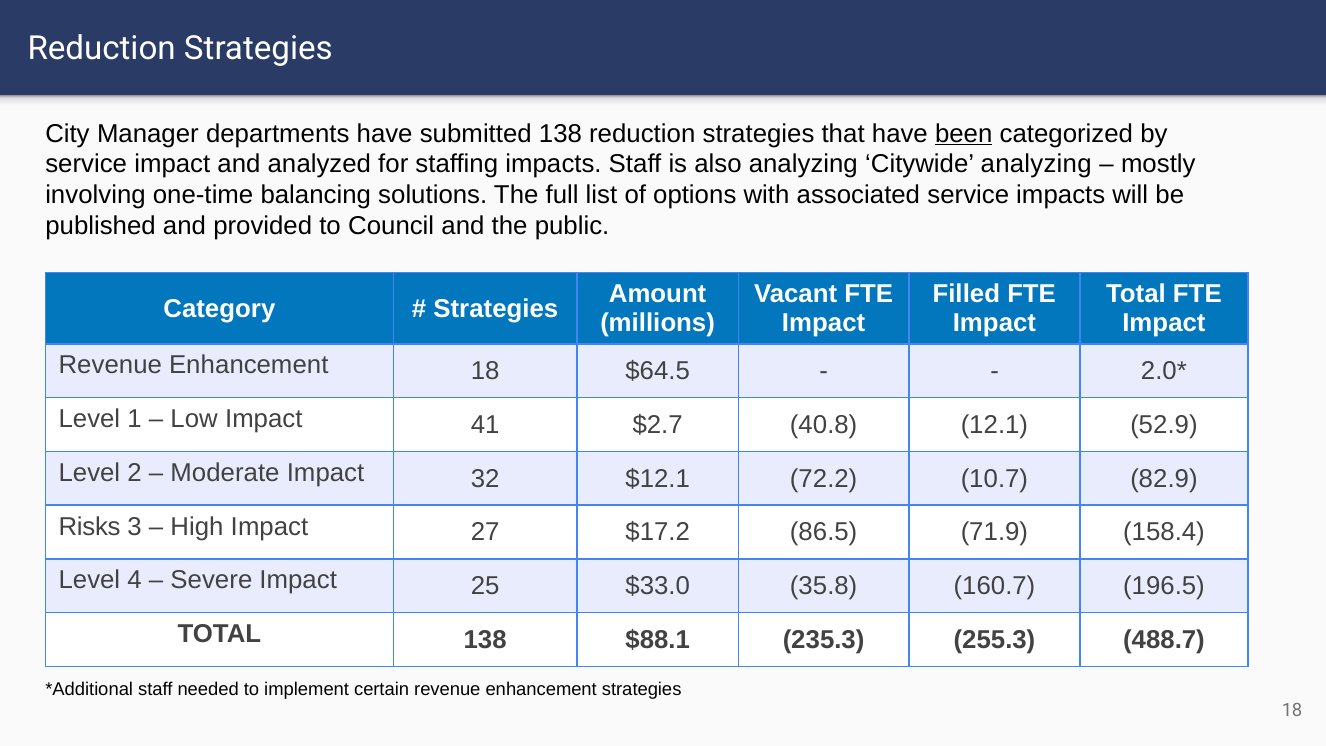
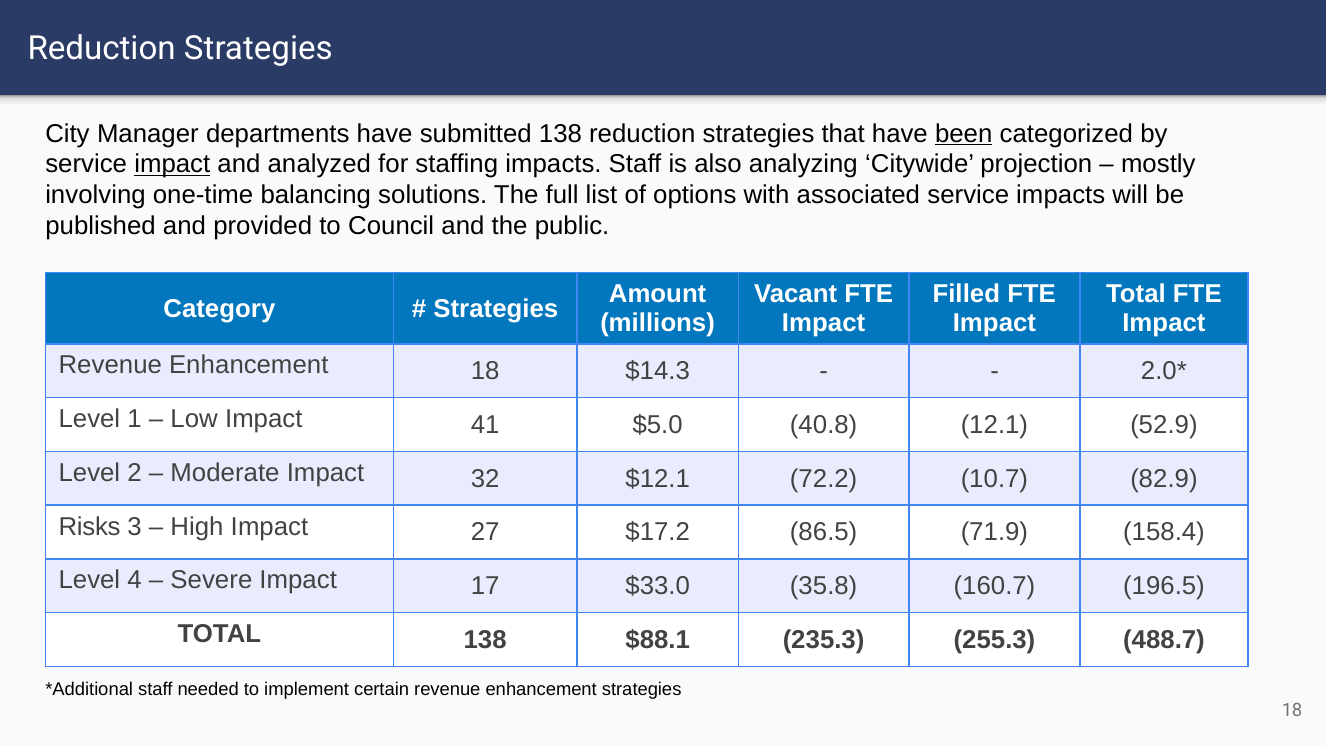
impact underline: none -> present (172, 164)
Citywide analyzing: analyzing -> projection (1036, 164)
$64.5: $64.5 -> $14.3 (658, 371)
$2.7: $2.7 -> $5.0 (658, 425)
25: 25 -> 17 (485, 586)
